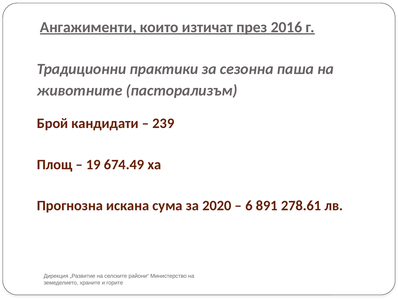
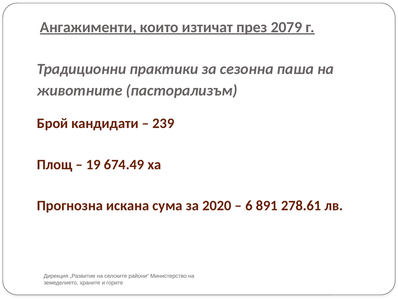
2016: 2016 -> 2079 (286, 27)
